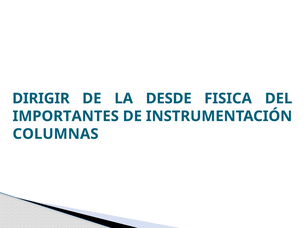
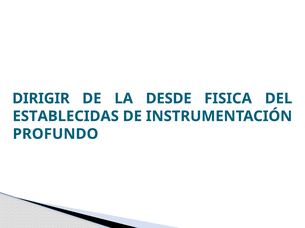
IMPORTANTES: IMPORTANTES -> ESTABLECIDAS (66, 117)
COLUMNAS: COLUMNAS -> PROFUNDO (55, 134)
